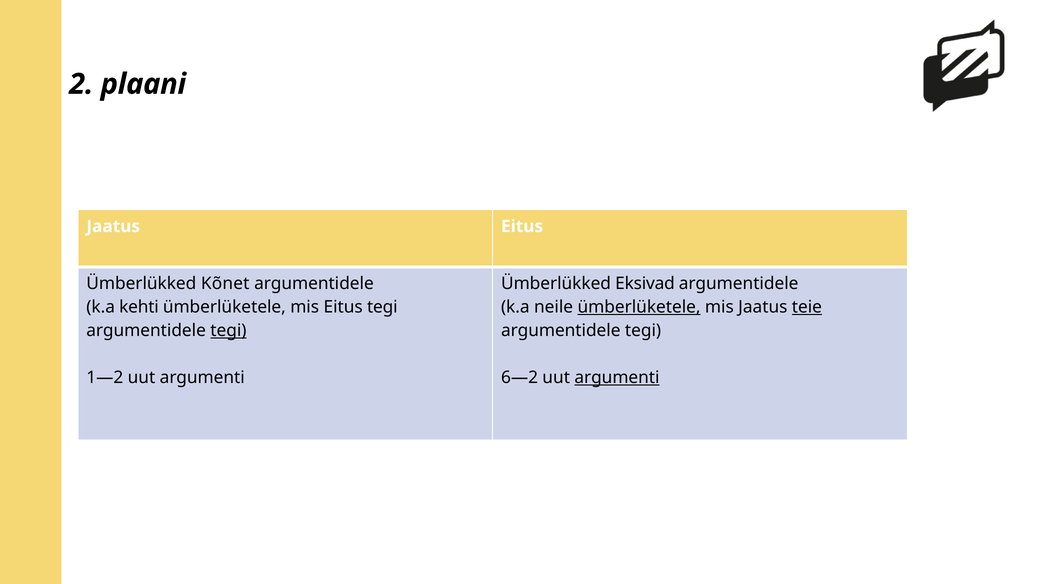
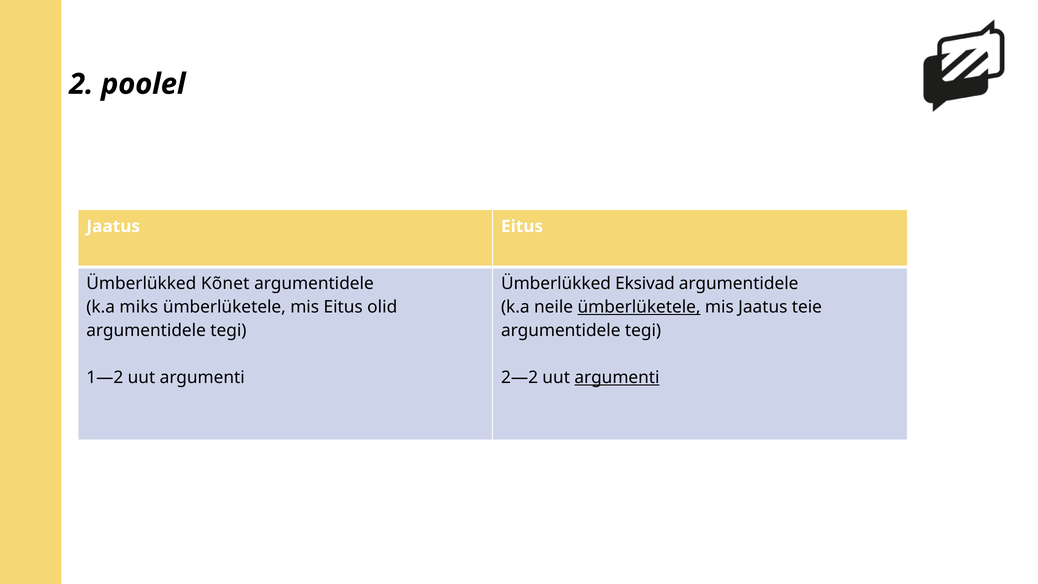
plaani: plaani -> poolel (143, 84)
kehti: kehti -> miks (139, 307)
Eitus tegi: tegi -> olid (382, 307)
teie underline: present -> none (807, 307)
tegi underline: present -> none (228, 330)
6—2: 6—2 -> 2—2 (520, 377)
